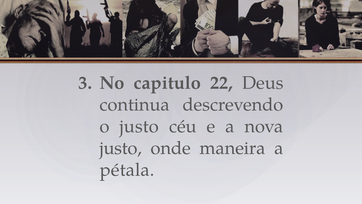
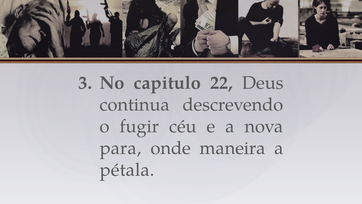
o justo: justo -> fugir (139, 126)
justo: justo -> para (121, 148)
